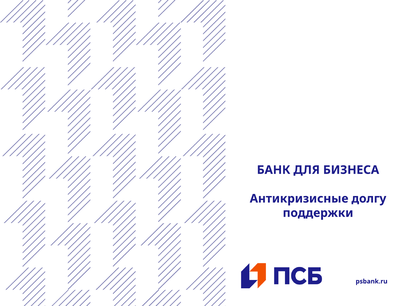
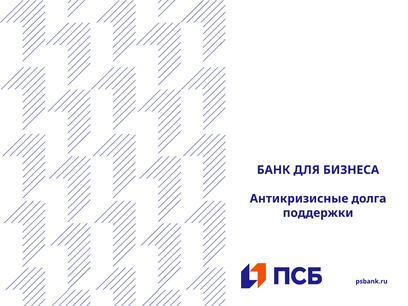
долгу: долгу -> долга (369, 199)
